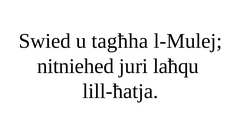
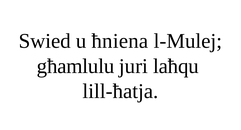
tagħha: tagħha -> ħniena (120, 41)
nitniehed: nitniehed -> għamlulu (76, 66)
